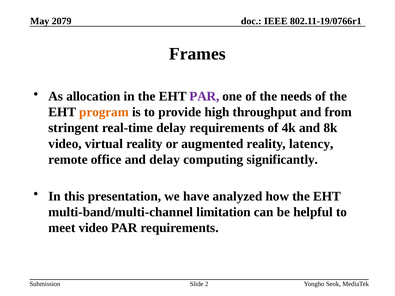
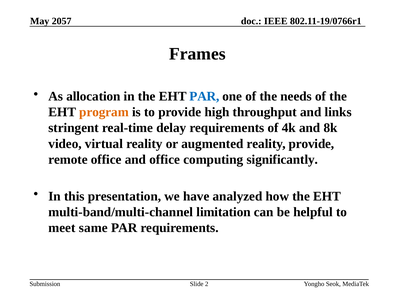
2079: 2079 -> 2057 (62, 21)
PAR colour: purple -> blue (204, 96)
from: from -> links (338, 112)
reality latency: latency -> provide (311, 144)
and delay: delay -> office (165, 160)
meet video: video -> same (93, 228)
